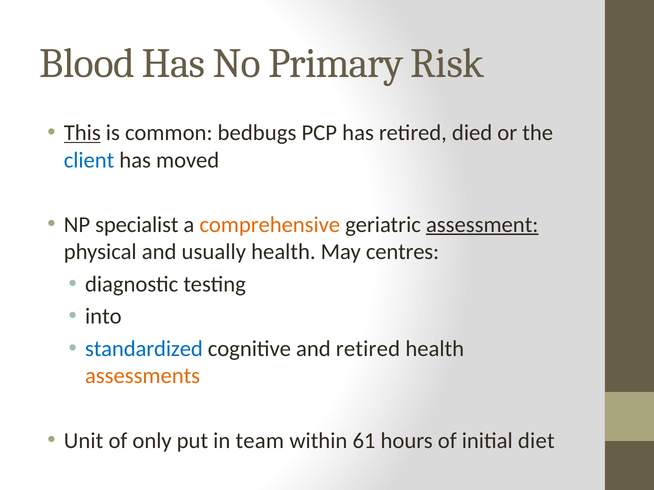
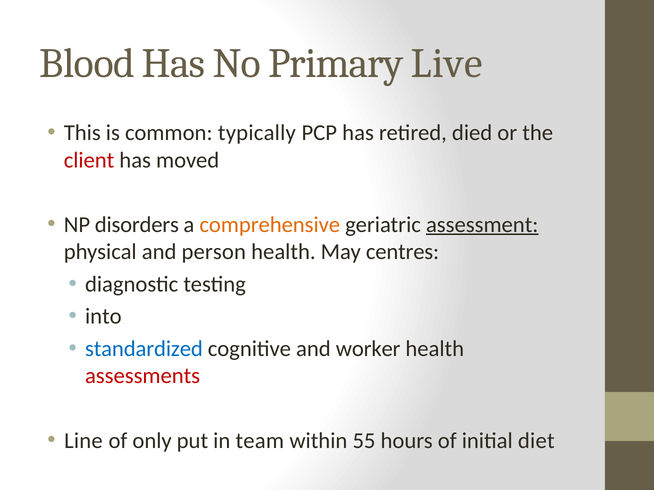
Risk: Risk -> Live (447, 63)
This underline: present -> none (82, 133)
bedbugs: bedbugs -> typically (257, 133)
client colour: blue -> red (89, 160)
specialist: specialist -> disorders (137, 225)
usually: usually -> person (214, 252)
and retired: retired -> worker (368, 349)
assessments colour: orange -> red (143, 376)
Unit: Unit -> Line (83, 441)
61: 61 -> 55 (364, 441)
